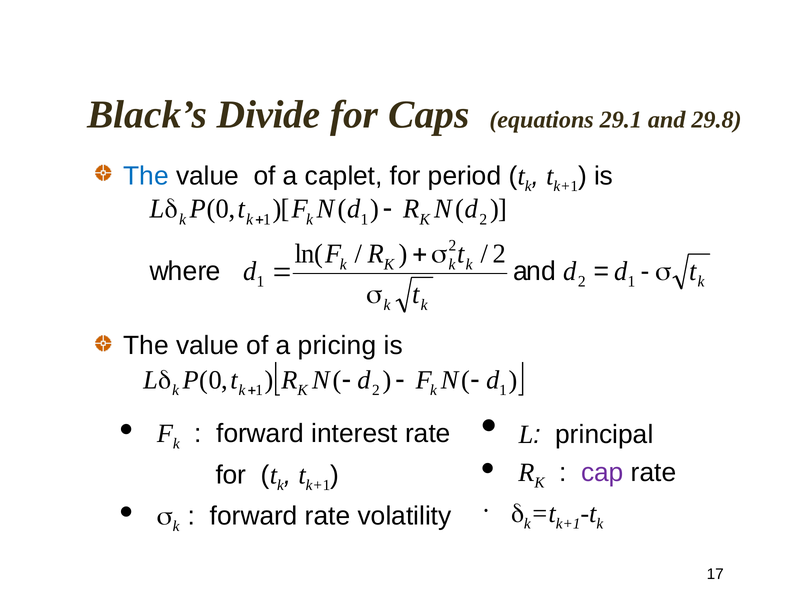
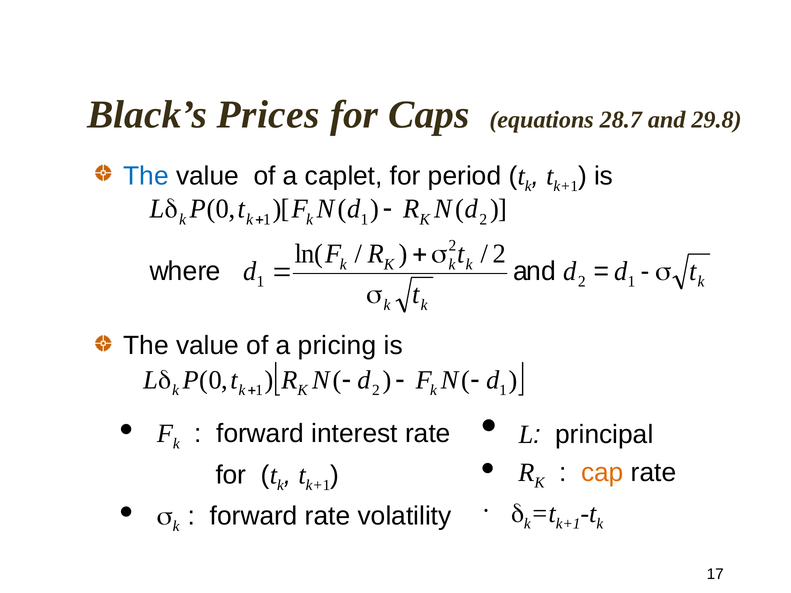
Divide: Divide -> Prices (268, 115)
29.1: 29.1 -> 28.7 (621, 120)
cap colour: purple -> orange (602, 473)
